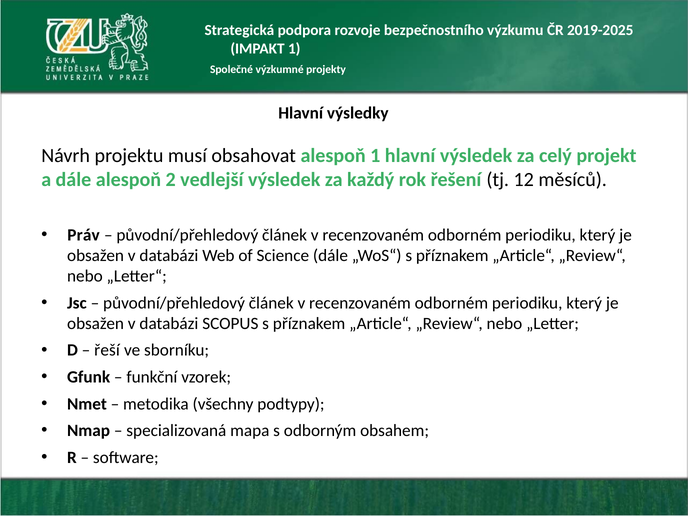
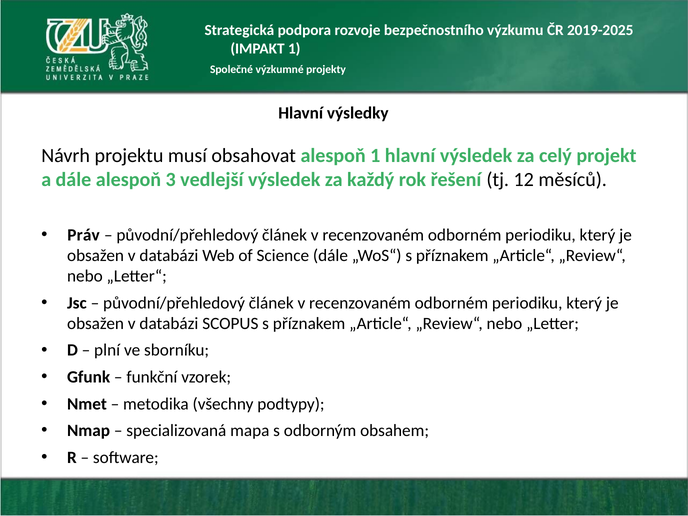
2: 2 -> 3 (171, 180)
řeší: řeší -> plní (107, 350)
